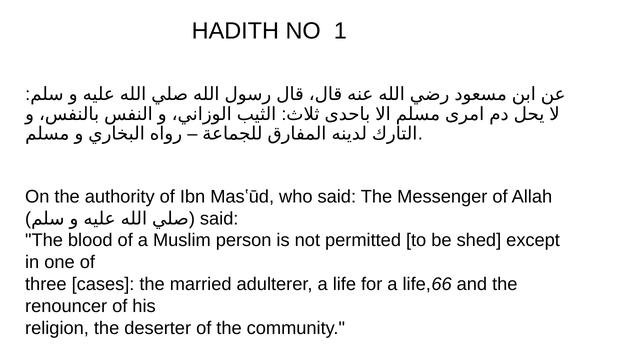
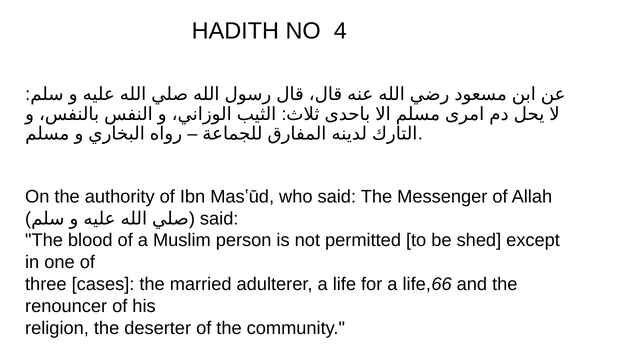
1: 1 -> 4 (340, 31)
